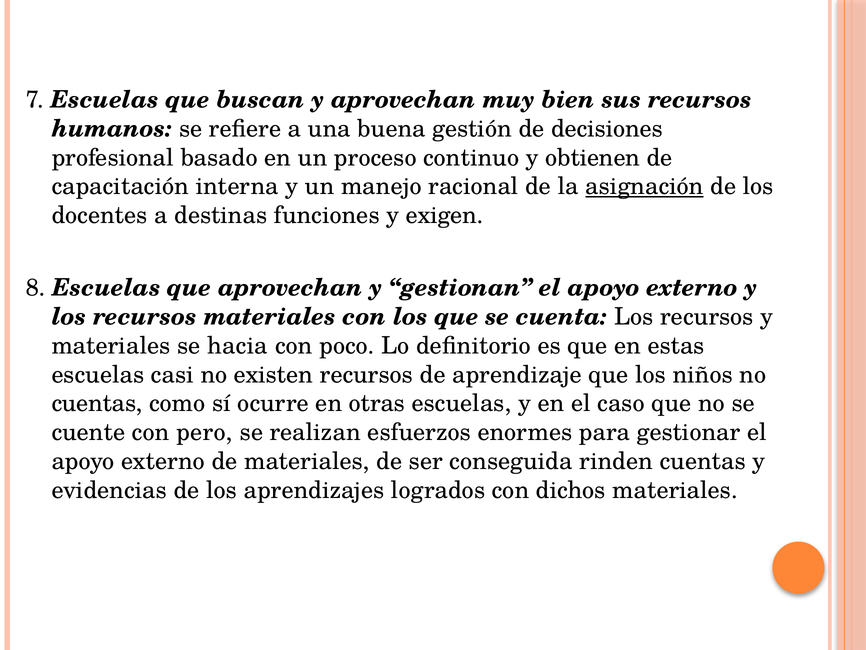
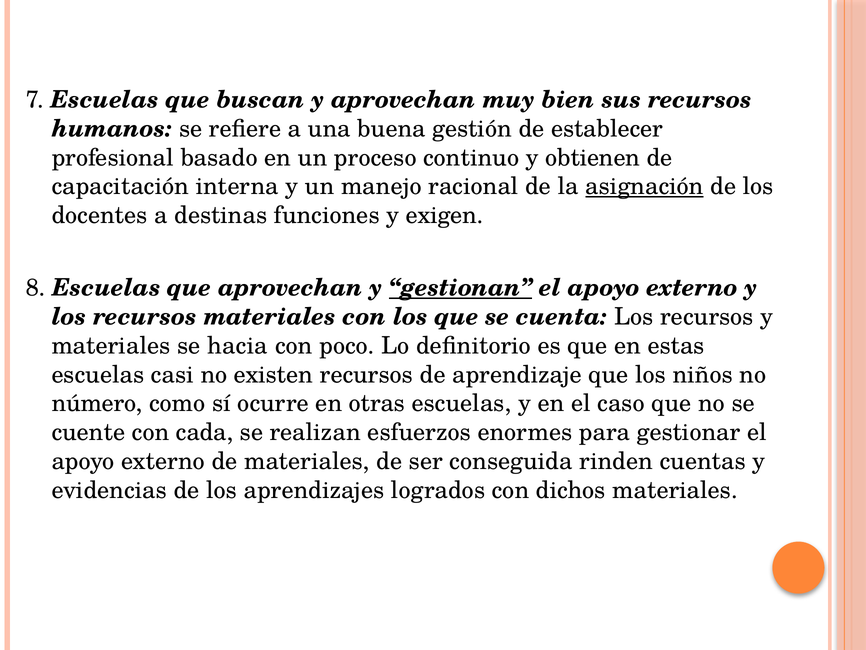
decisiones: decisiones -> establecer (607, 129)
gestionan underline: none -> present (461, 288)
cuentas: cuentas -> número (97, 403)
pero: pero -> cada (205, 432)
